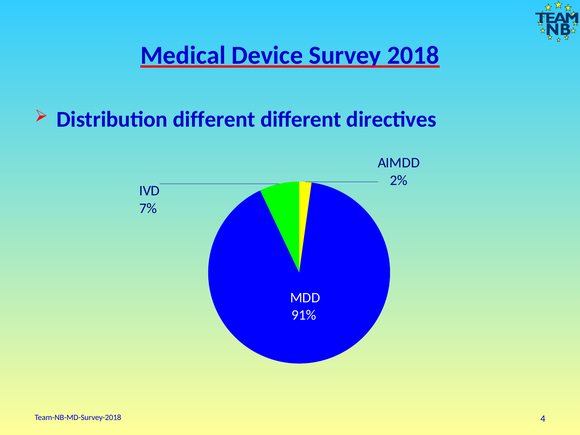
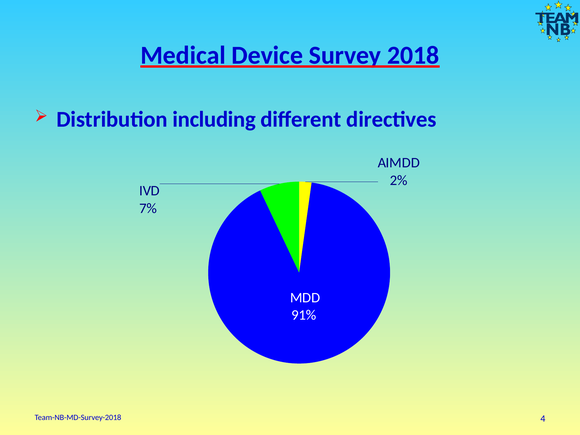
Distribution different: different -> including (214, 119)
